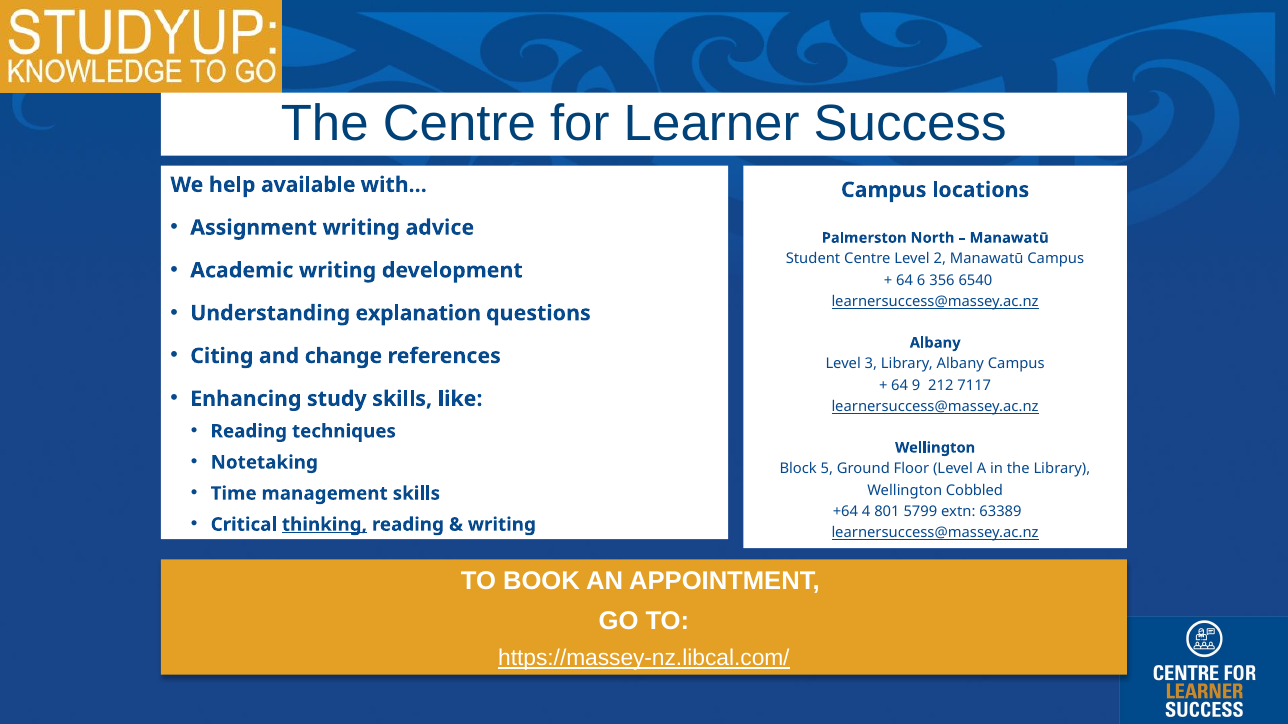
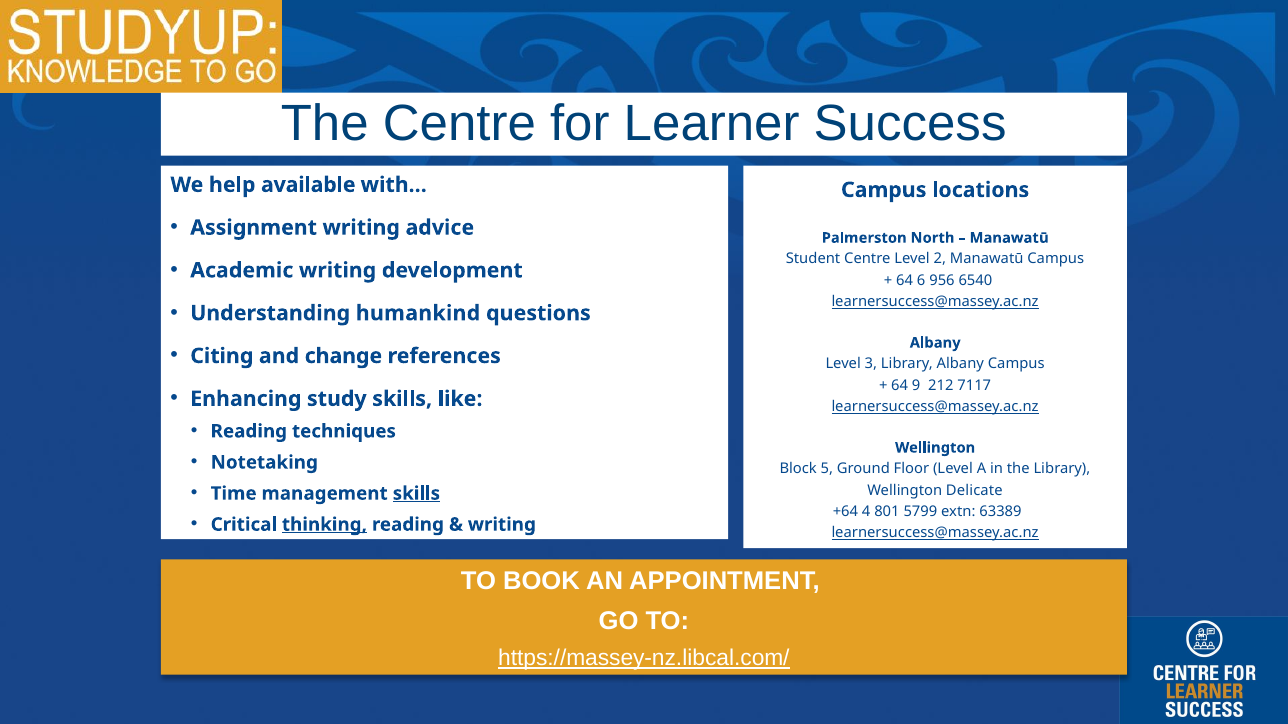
356: 356 -> 956 (942, 281)
explanation: explanation -> humankind (418, 313)
skills underline: none -> present (416, 494)
Cobbled: Cobbled -> Delicate (974, 490)
